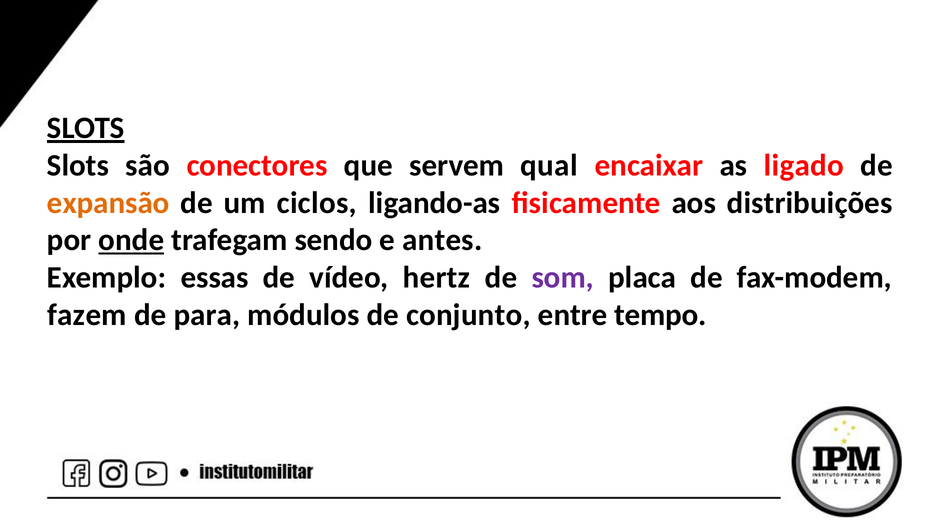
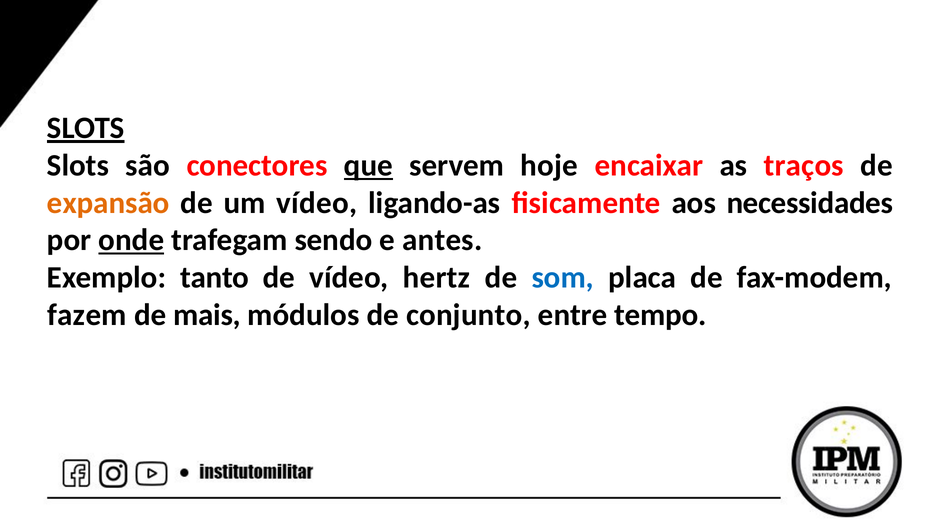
que underline: none -> present (368, 165)
qual: qual -> hoje (549, 165)
ligado: ligado -> traços (804, 165)
um ciclos: ciclos -> vídeo (317, 203)
distribuições: distribuições -> necessidades (810, 203)
essas: essas -> tanto (215, 277)
som colour: purple -> blue (563, 277)
para: para -> mais (207, 315)
